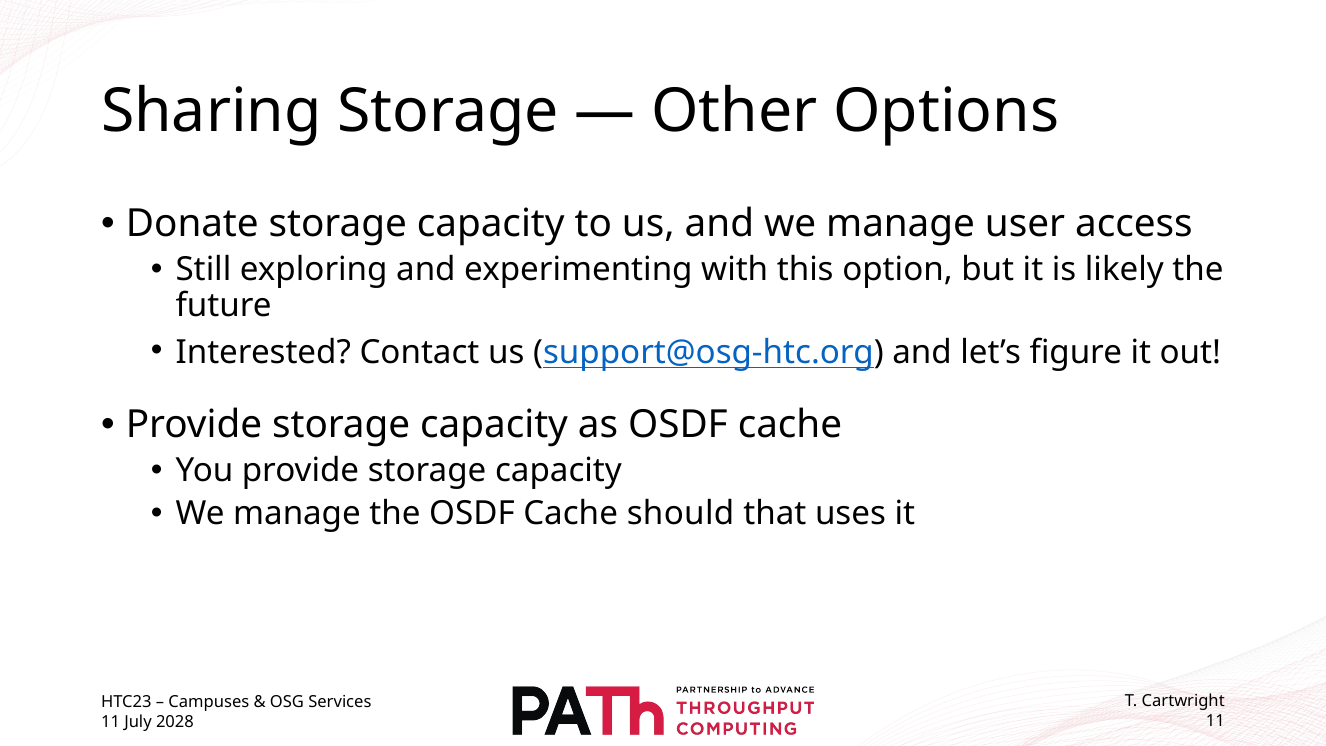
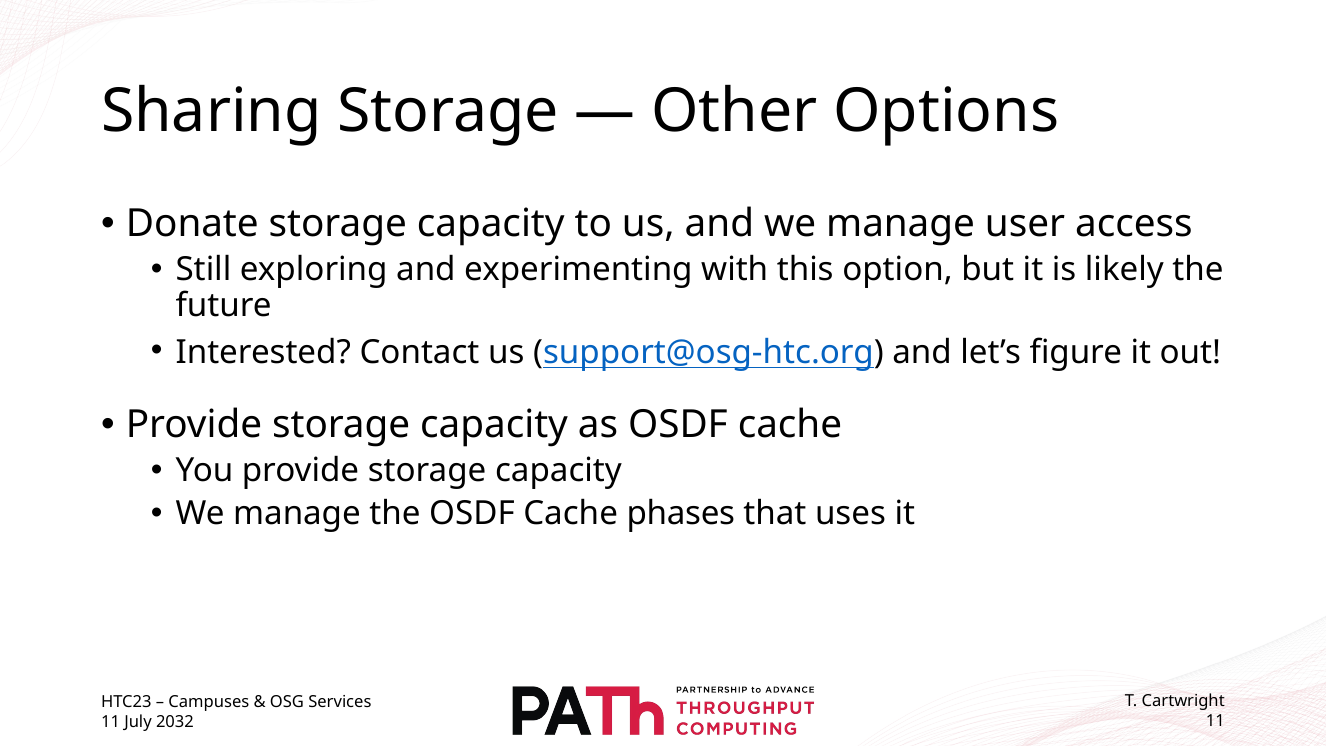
should: should -> phases (681, 513)
2028: 2028 -> 2032 (175, 722)
